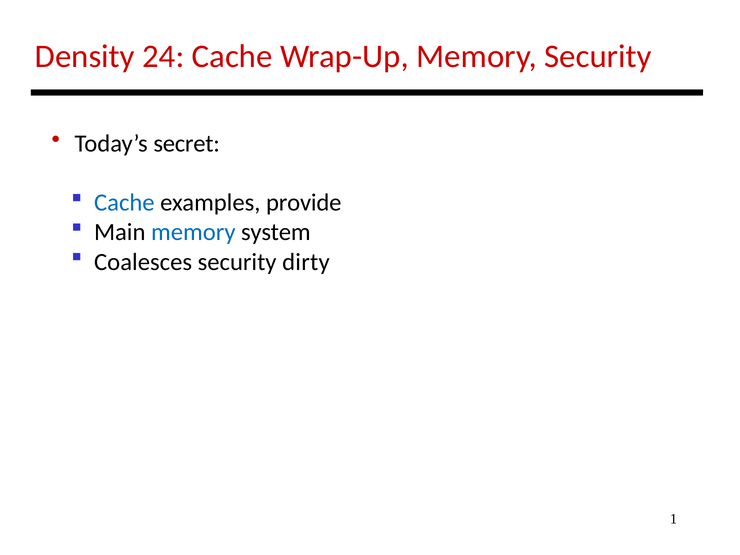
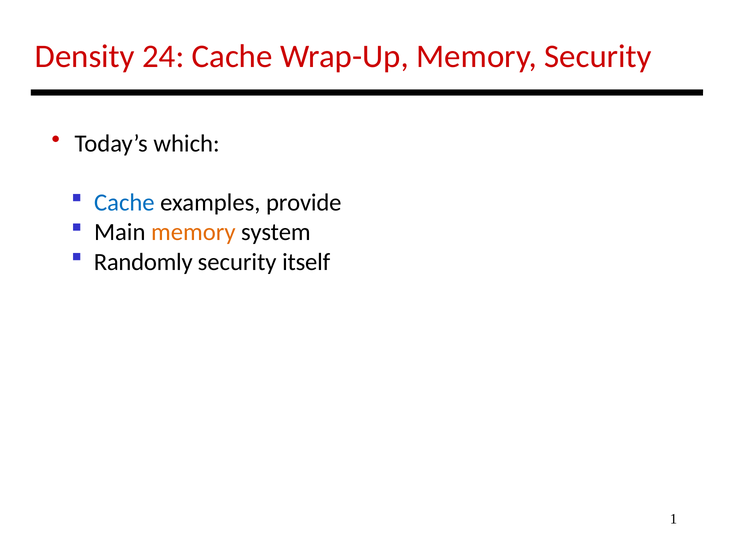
secret: secret -> which (187, 143)
memory colour: blue -> orange (193, 232)
Coalesces: Coalesces -> Randomly (143, 262)
dirty: dirty -> itself (306, 262)
